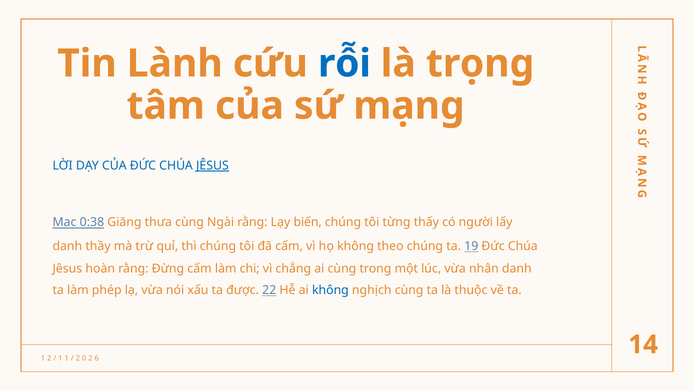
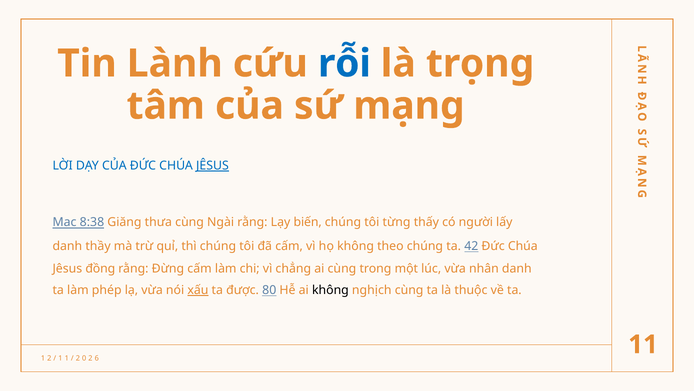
0:38: 0:38 -> 8:38 (92, 222)
19: 19 -> 42 (471, 246)
hoàn: hoàn -> đồng (100, 268)
xấu underline: none -> present (198, 290)
22: 22 -> 80 (269, 290)
không colour: blue -> black (330, 290)
14: 14 -> 11 (643, 344)
